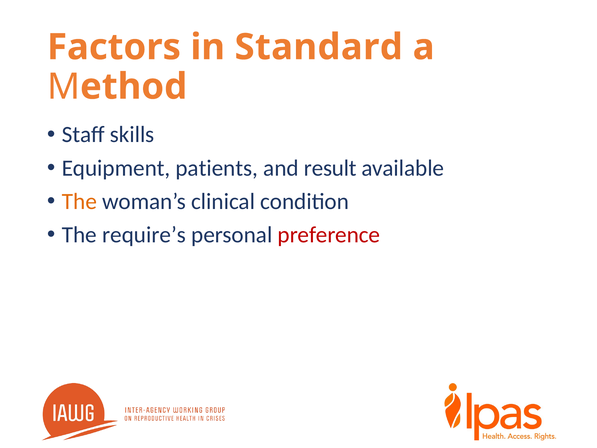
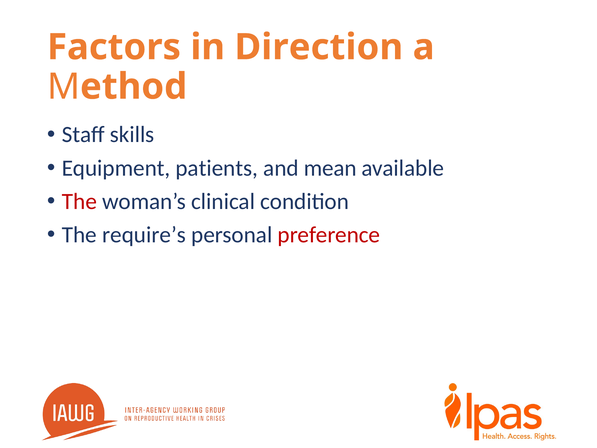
Standard: Standard -> Direction (319, 47)
result: result -> mean (330, 168)
The colour: orange -> red (79, 201)
